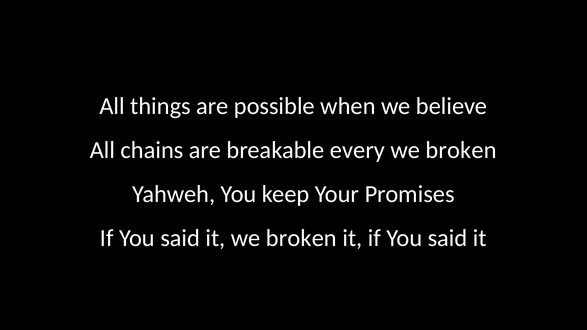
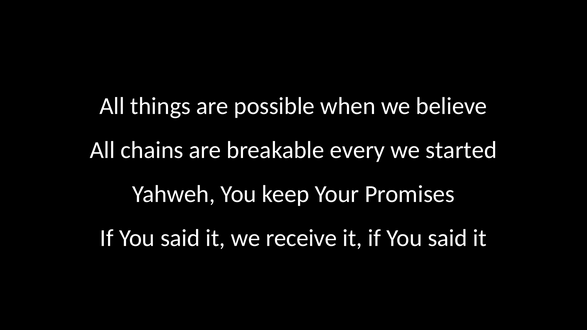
broken: broken -> started (461, 150)
it we broken: broken -> receive (301, 238)
